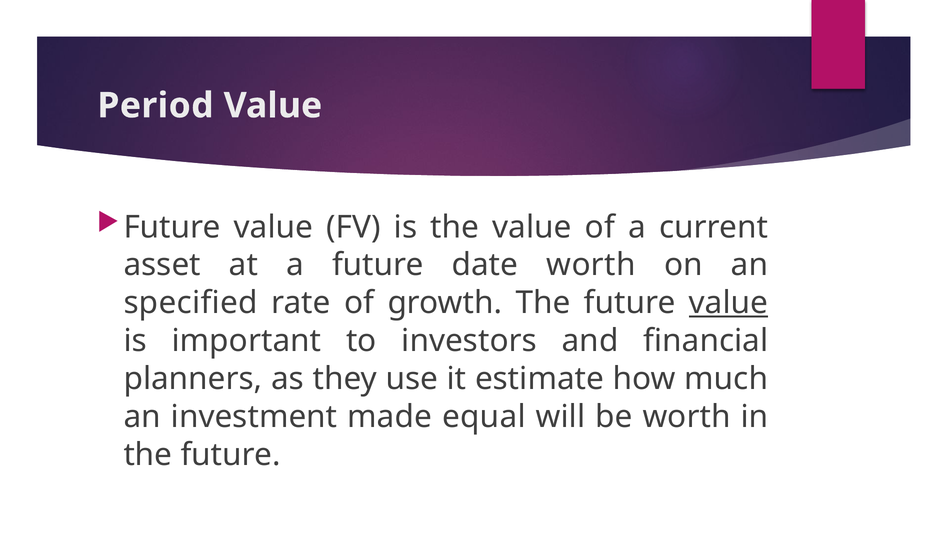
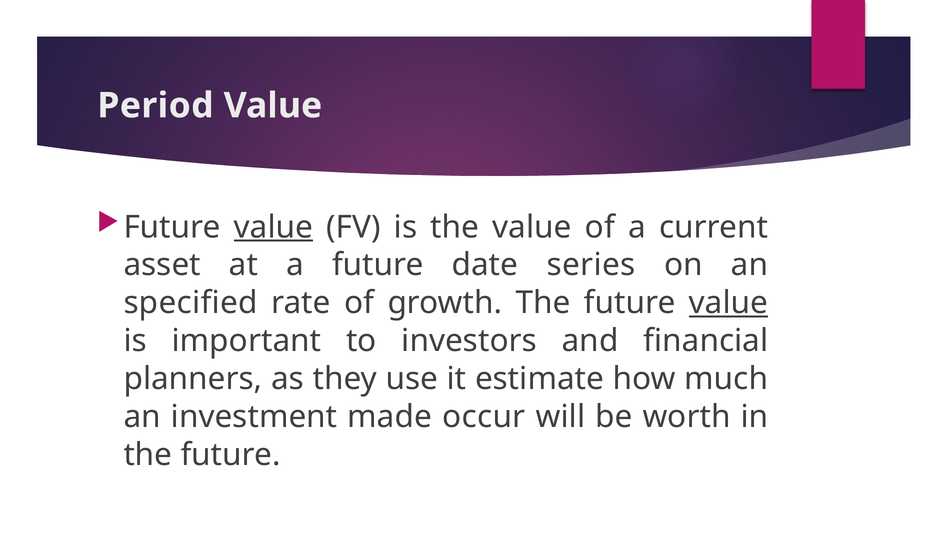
value underline: none -> present (273, 227)
date worth: worth -> series (591, 265)
equal: equal -> occur (484, 417)
